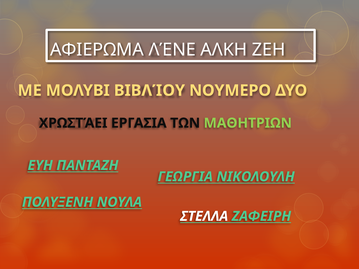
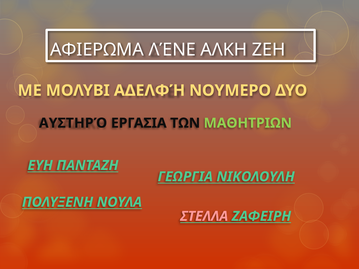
ΒΙΒΛΊΟΥ: ΒΙΒΛΊΟΥ -> ΑΔΕΛΦΉ (149, 91)
ΧΡΩΣΤΆΕΙ: ΧΡΩΣΤΆΕΙ -> ΑΥΣΤΗΡΌ (73, 123)
ΣΤΕΛΛΑ colour: white -> pink (204, 216)
